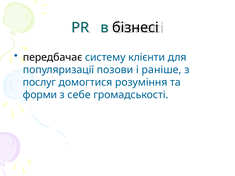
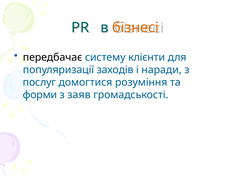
бізнесі colour: black -> orange (135, 28)
позови: позови -> заходів (115, 70)
раніше: раніше -> наради (162, 70)
себе: себе -> заяв (79, 95)
